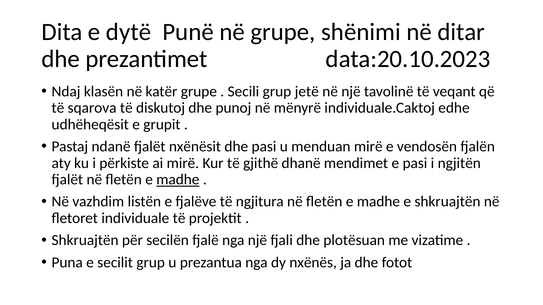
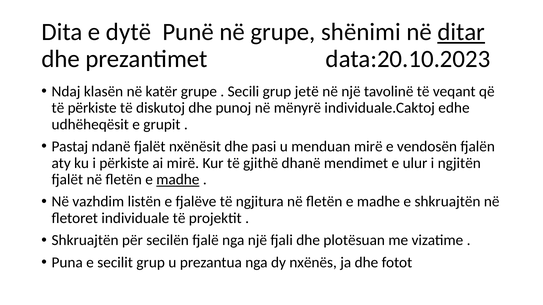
ditar underline: none -> present (461, 32)
të sqarova: sqarova -> përkiste (92, 108)
e pasi: pasi -> ulur (415, 163)
